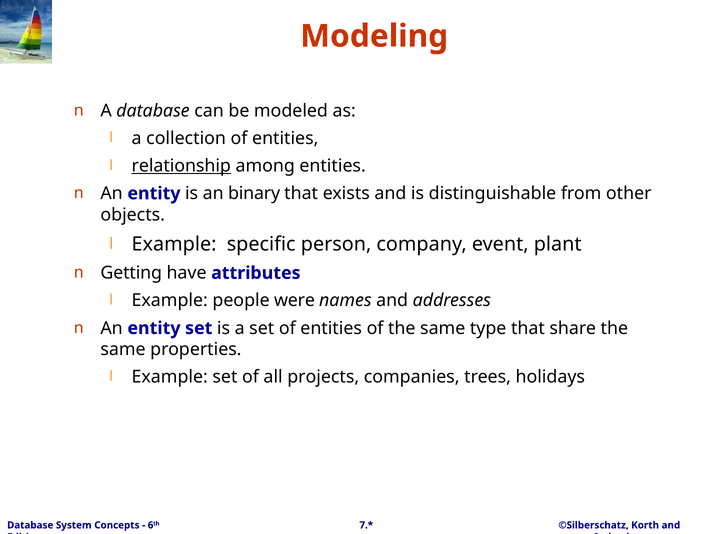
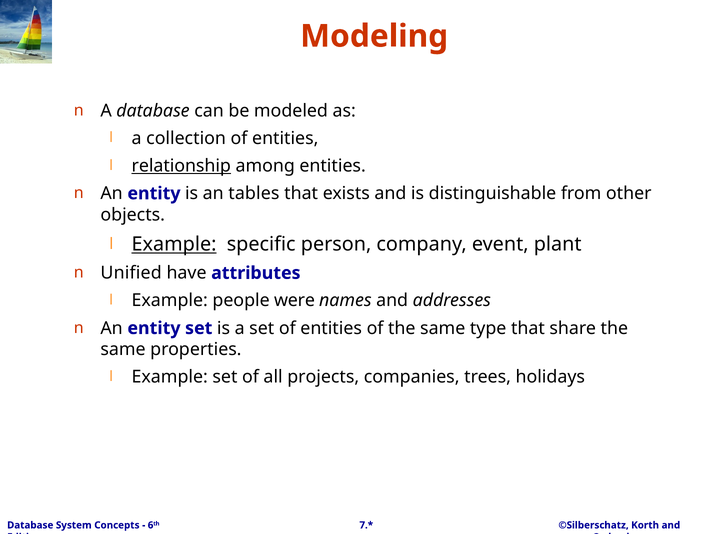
binary: binary -> tables (254, 193)
Example underline: none -> present (174, 244)
Getting: Getting -> Unified (131, 273)
